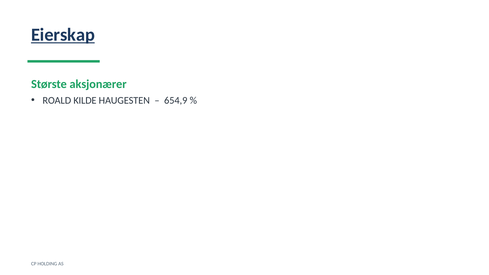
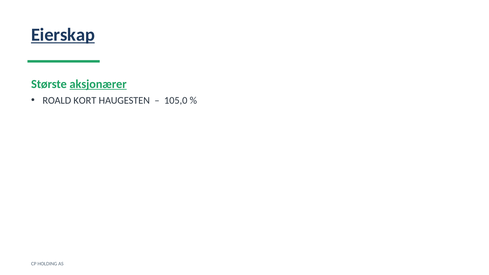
aksjonærer underline: none -> present (98, 84)
KILDE: KILDE -> KORT (85, 101)
654,9: 654,9 -> 105,0 (176, 101)
